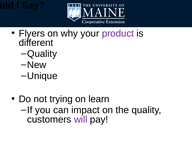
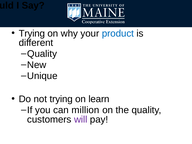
Flyers: Flyers -> Trying (32, 33)
product colour: purple -> blue (118, 33)
impact: impact -> million (85, 110)
